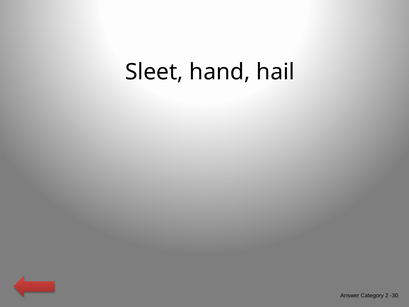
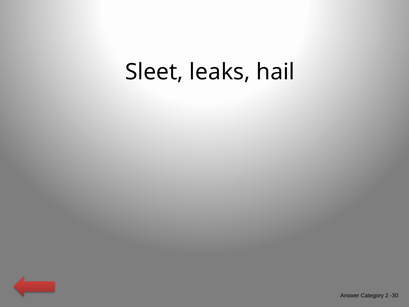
hand: hand -> leaks (220, 72)
